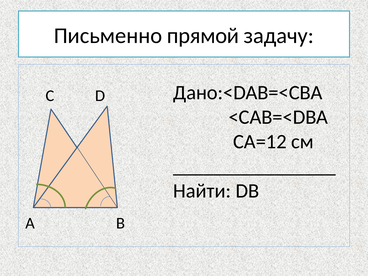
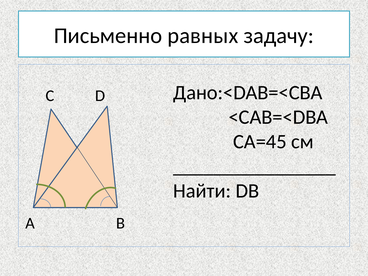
прямой: прямой -> равных (203, 36)
CA=12: CA=12 -> CA=45 (260, 142)
